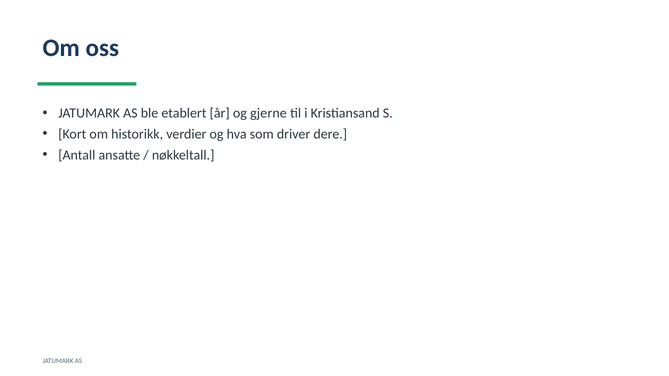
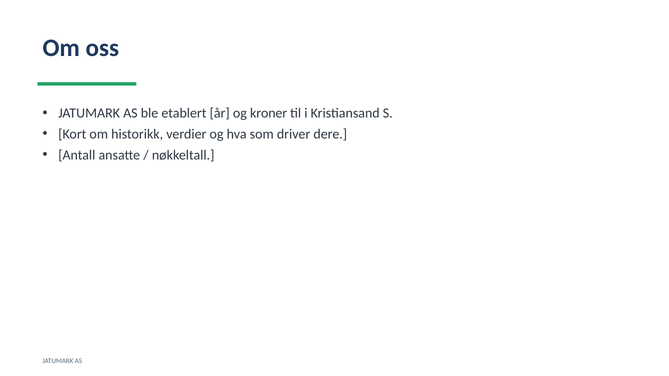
gjerne: gjerne -> kroner (269, 113)
